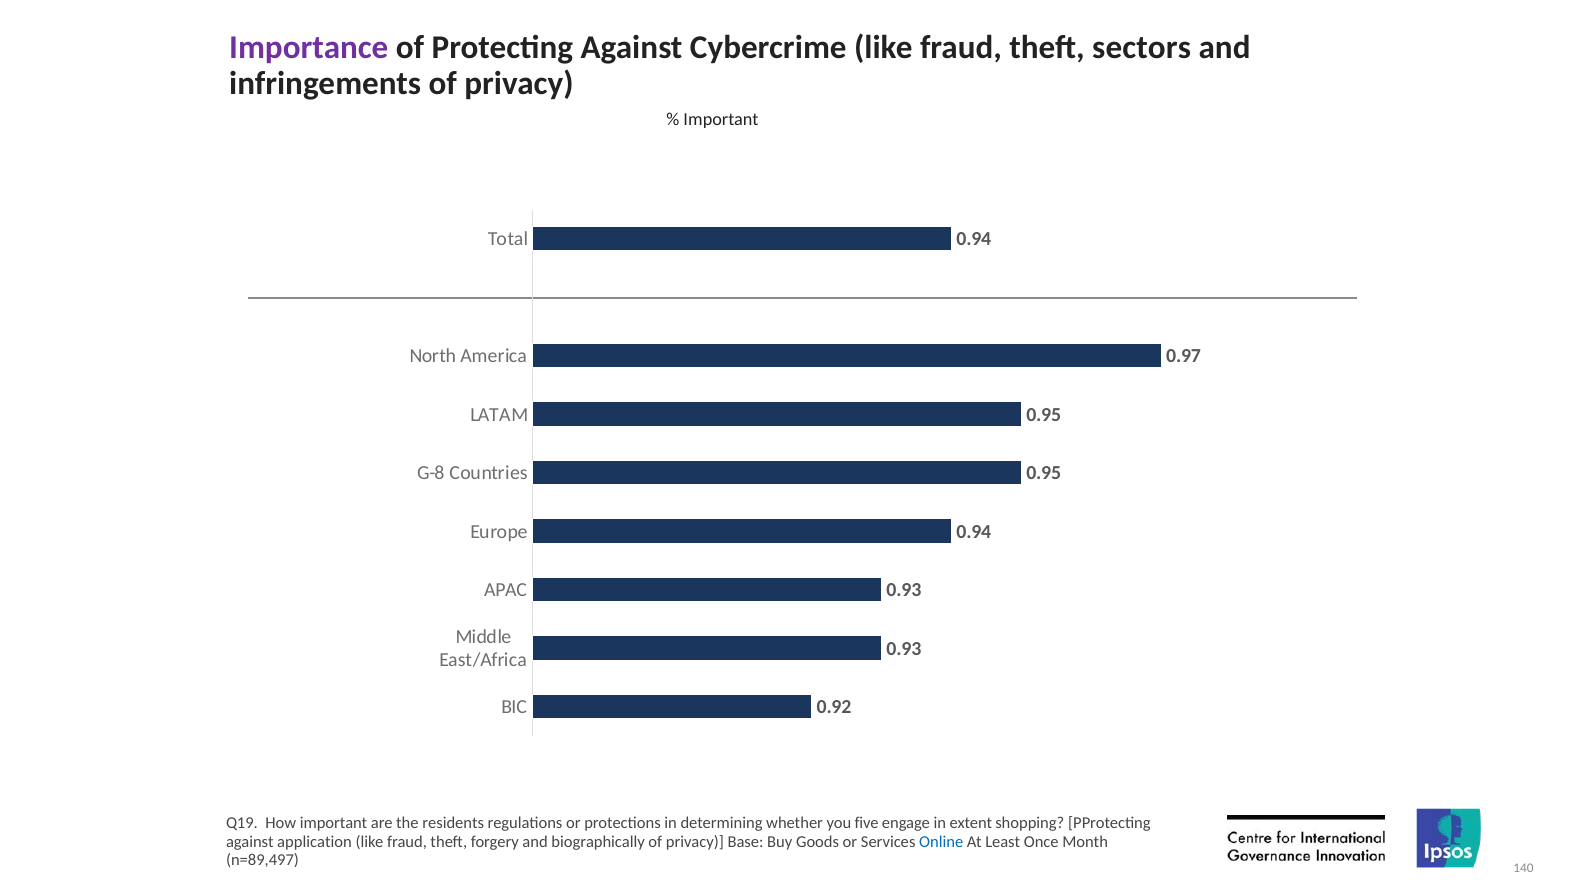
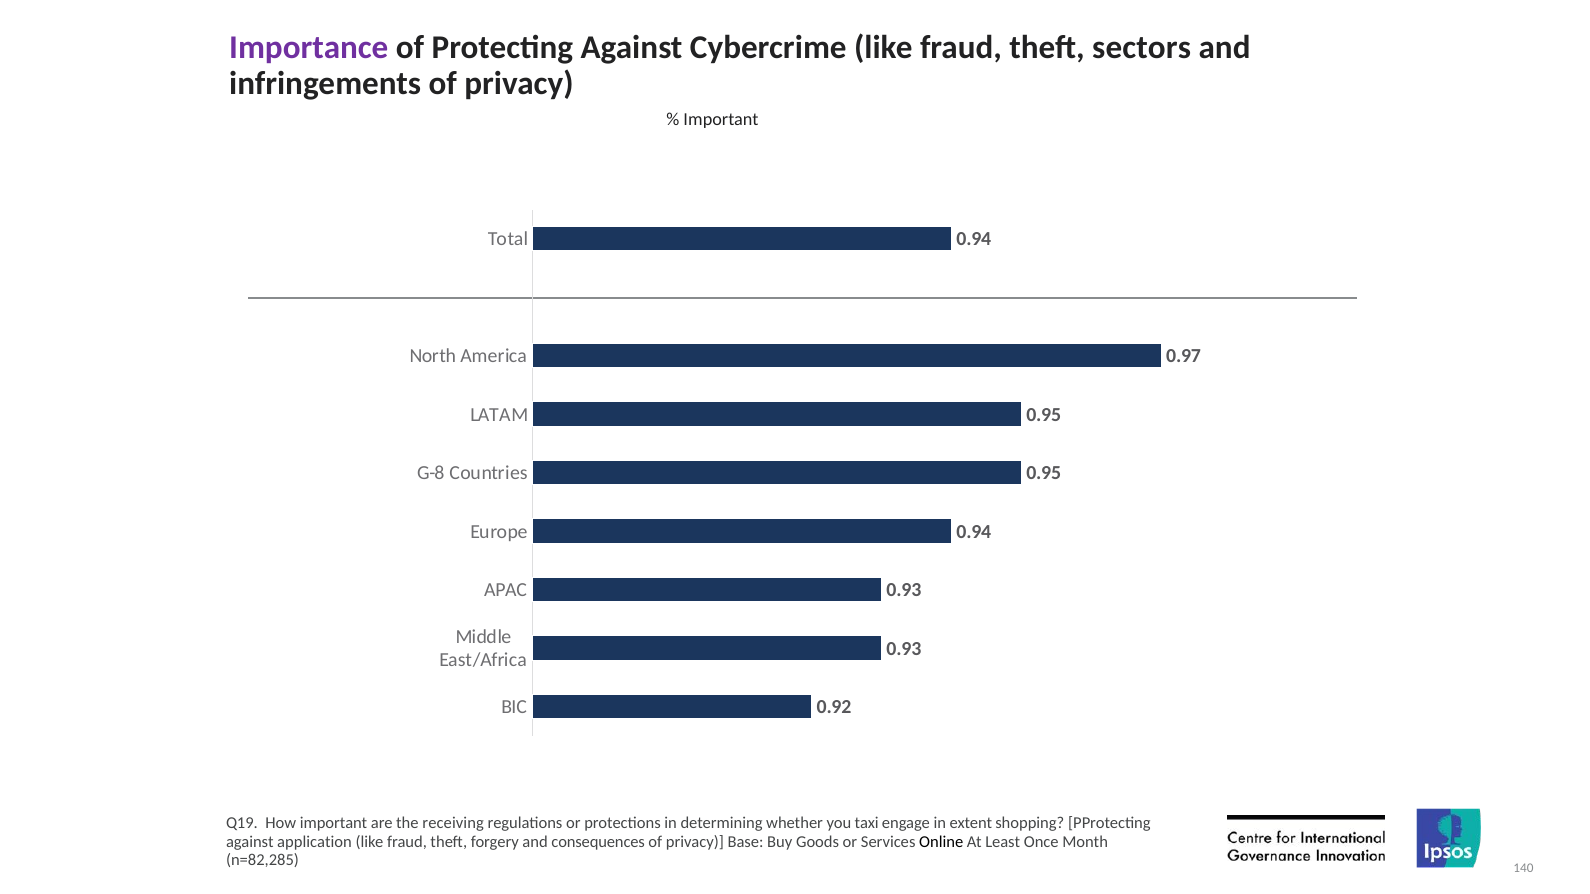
residents: residents -> receiving (453, 823)
five: five -> taxi (867, 823)
biographically: biographically -> consequences (598, 842)
Online colour: blue -> black (941, 842)
n=89,497: n=89,497 -> n=82,285 (262, 861)
